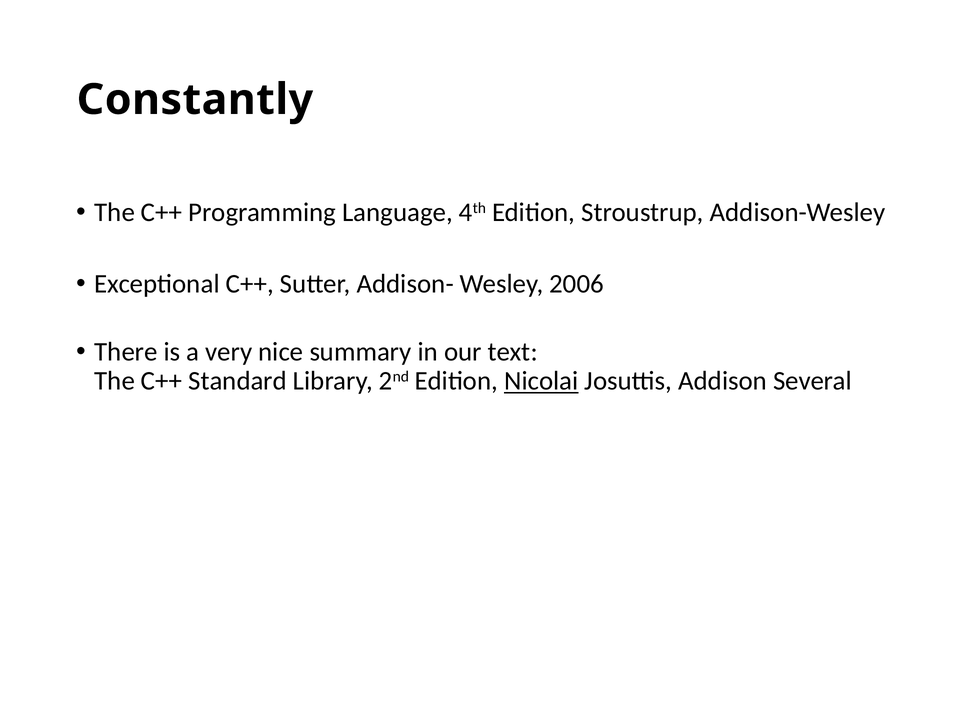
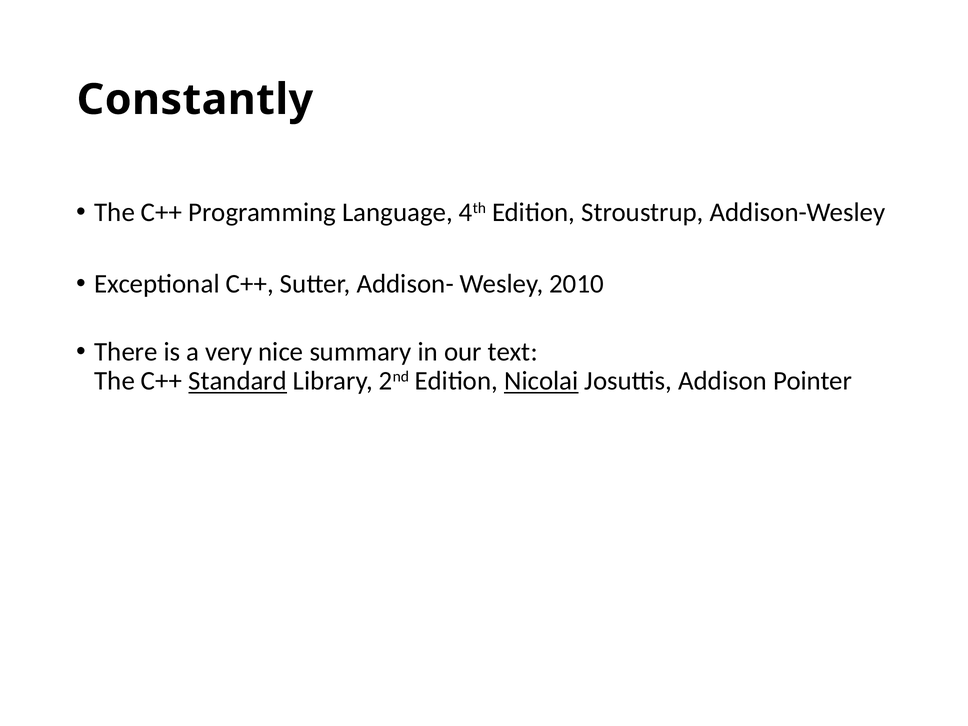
2006: 2006 -> 2010 (577, 284)
Standard underline: none -> present (238, 381)
Several: Several -> Pointer (813, 381)
